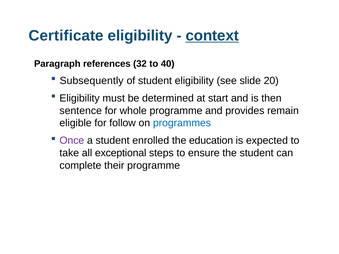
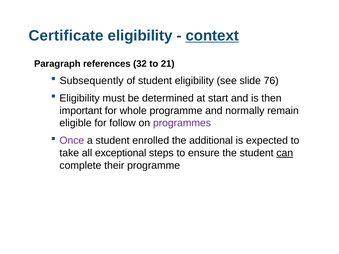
40: 40 -> 21 (168, 64)
20: 20 -> 76 (271, 81)
sentence: sentence -> important (81, 111)
provides: provides -> normally (245, 111)
programmes colour: blue -> purple (182, 123)
education: education -> additional (211, 141)
can underline: none -> present (285, 153)
